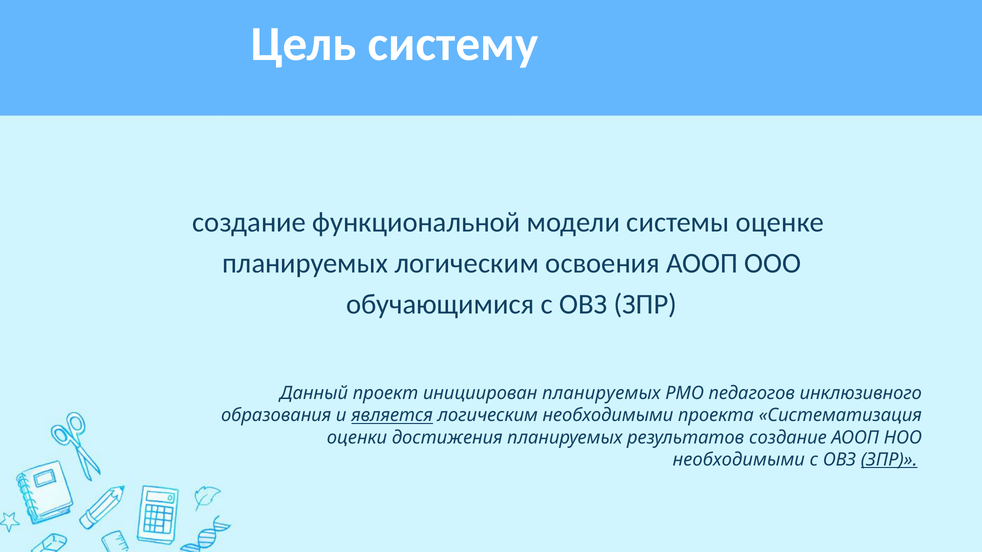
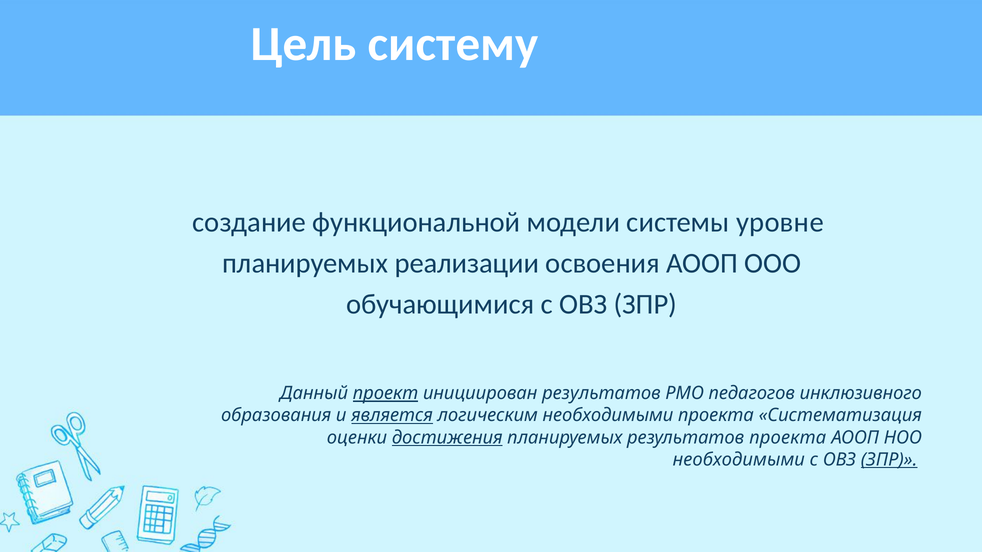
оценке: оценке -> уровне (780, 222)
планируемых логическим: логическим -> реализации (467, 264)
проект underline: none -> present (386, 394)
инициирован планируемых: планируемых -> результатов (601, 394)
достижения underline: none -> present (447, 438)
результатов создание: создание -> проекта (788, 438)
